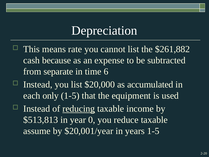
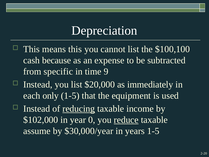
means rate: rate -> this (75, 49)
$261,882: $261,882 -> $100,100 (173, 49)
separate: separate -> specific (58, 71)
6: 6 -> 9 (106, 71)
accumulated: accumulated -> immediately (150, 84)
$513,813: $513,813 -> $102,000 (41, 120)
reduce underline: none -> present (126, 120)
$20,001/year: $20,001/year -> $30,000/year (89, 131)
